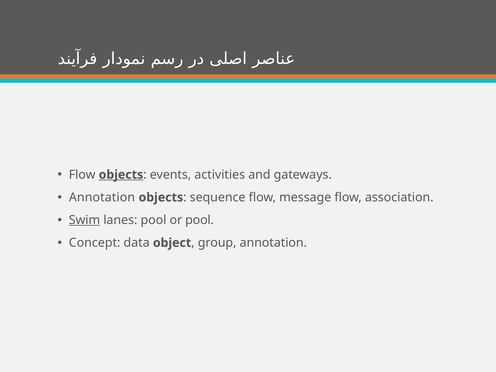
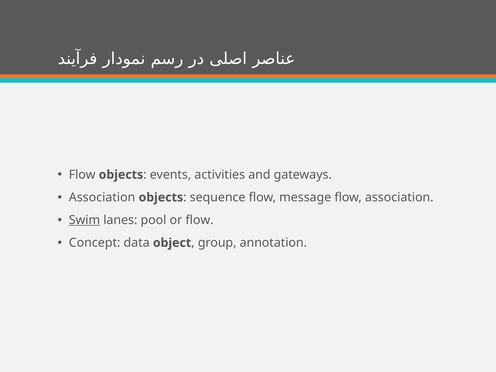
objects underline: present -> none (121, 175)
Annotation: Annotation -> Association (102, 197)
or pool: pool -> flow (199, 220)
